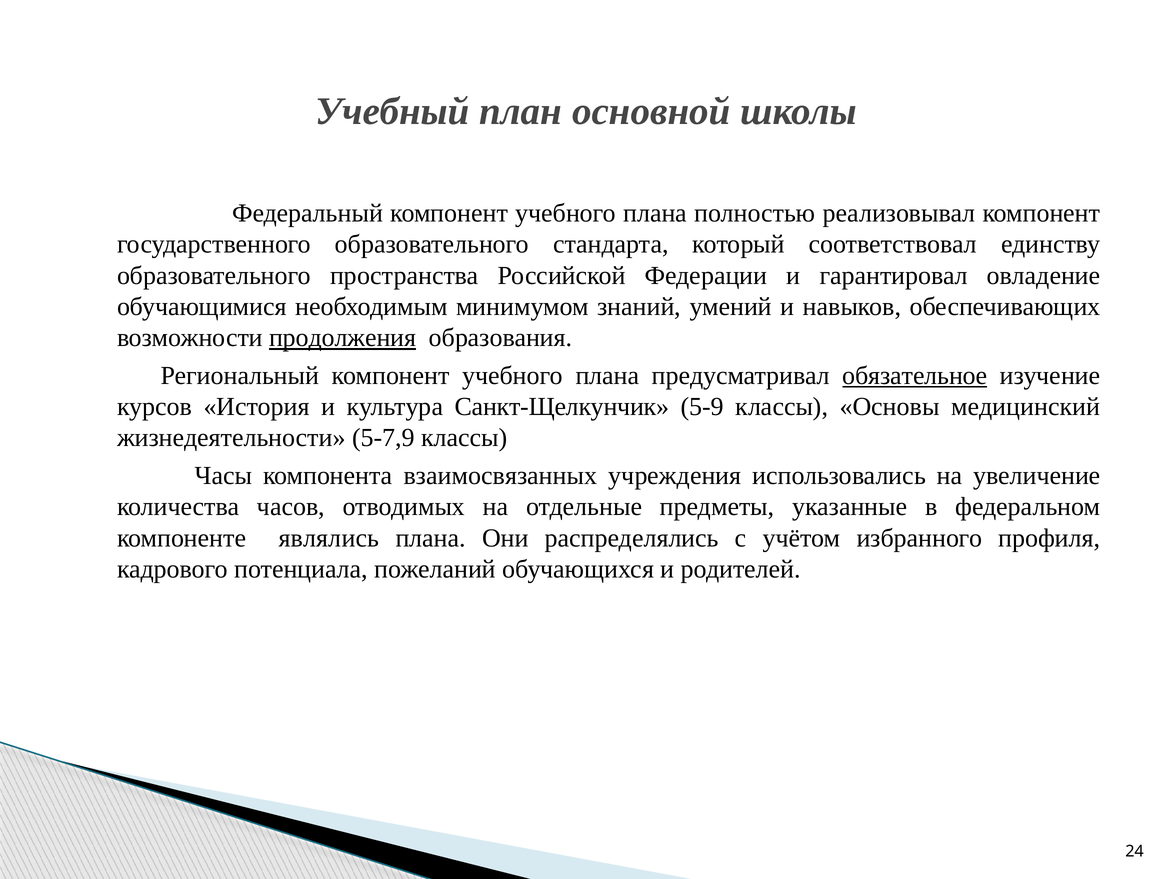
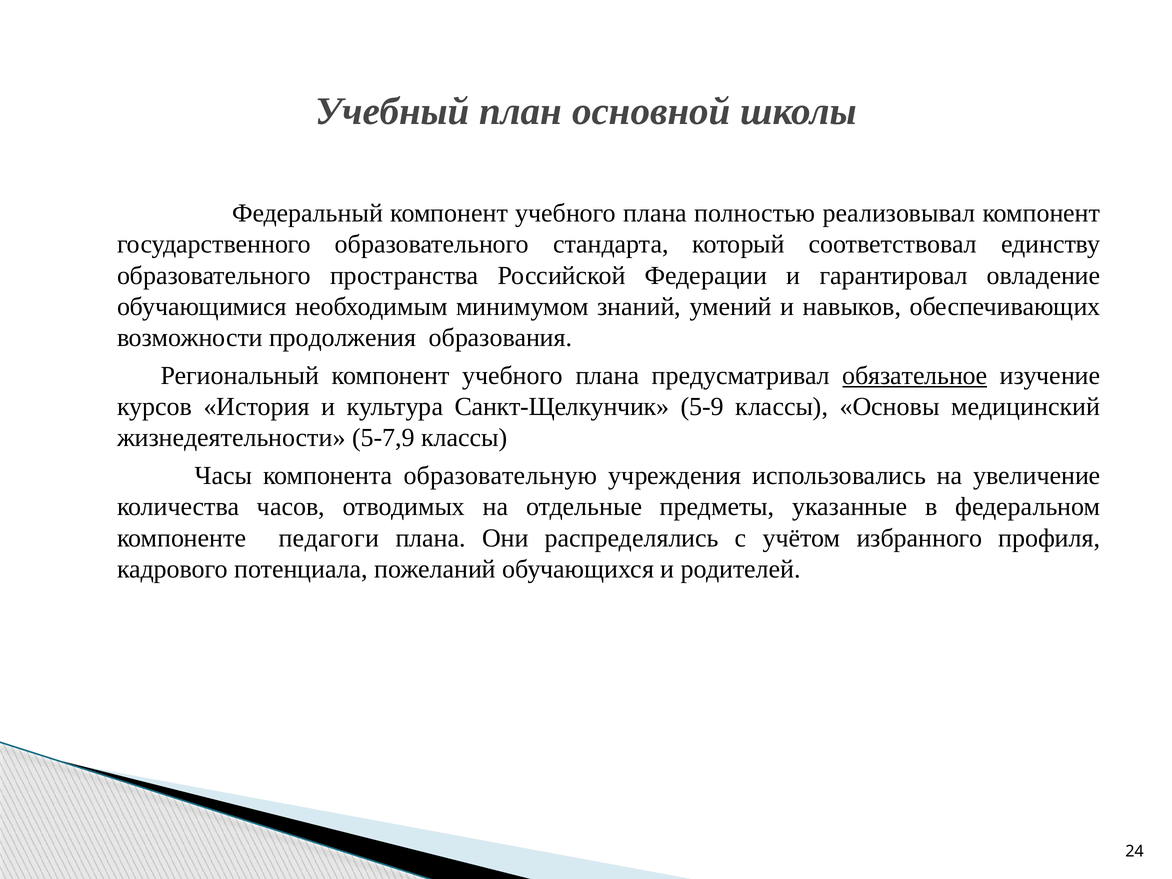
продолжения underline: present -> none (343, 338)
взаимосвязанных: взаимосвязанных -> образовательную (500, 476)
являлись: являлись -> педагоги (329, 538)
